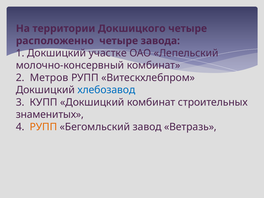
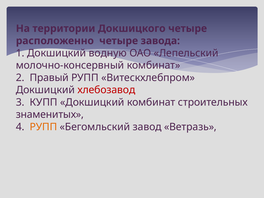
участке: участке -> водную (108, 53)
Метров: Метров -> Правый (49, 78)
хлебозавод colour: blue -> red (106, 90)
